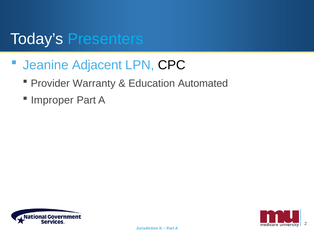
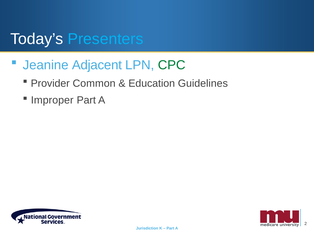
CPC colour: black -> green (172, 65)
Warranty: Warranty -> Common (94, 84)
Automated: Automated -> Guidelines (203, 84)
